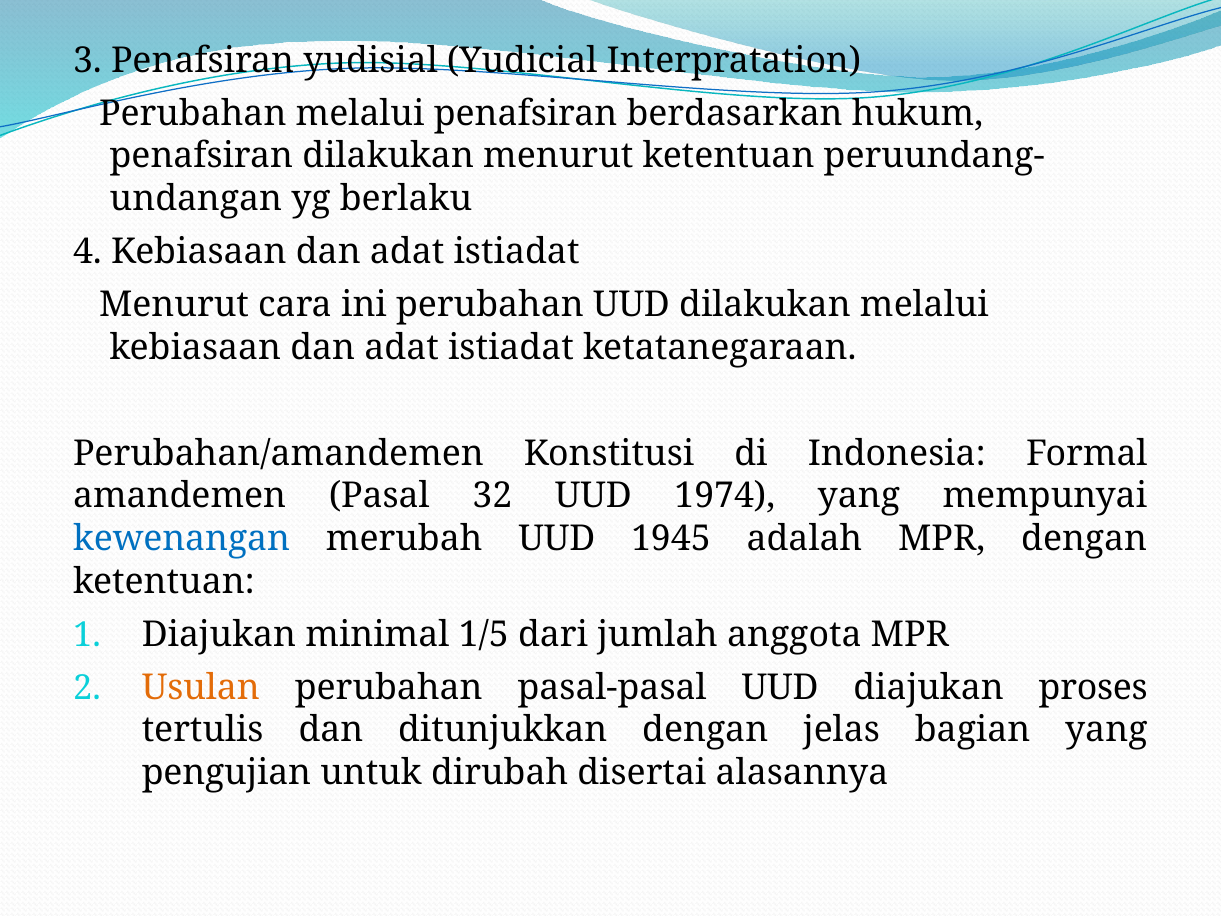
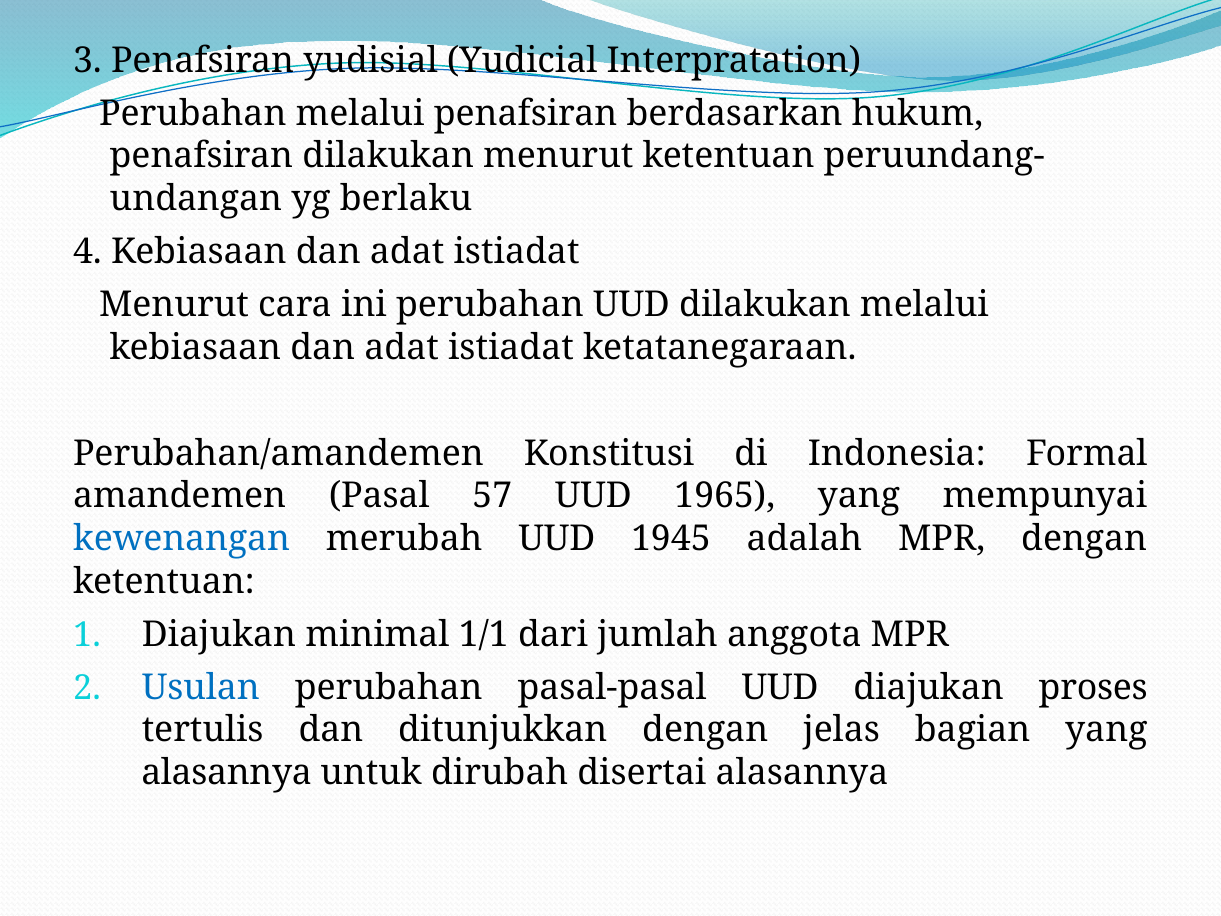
32: 32 -> 57 (492, 496)
1974: 1974 -> 1965 (725, 496)
1/5: 1/5 -> 1/1 (484, 634)
Usulan colour: orange -> blue (201, 687)
pengujian: pengujian -> alasannya (227, 773)
